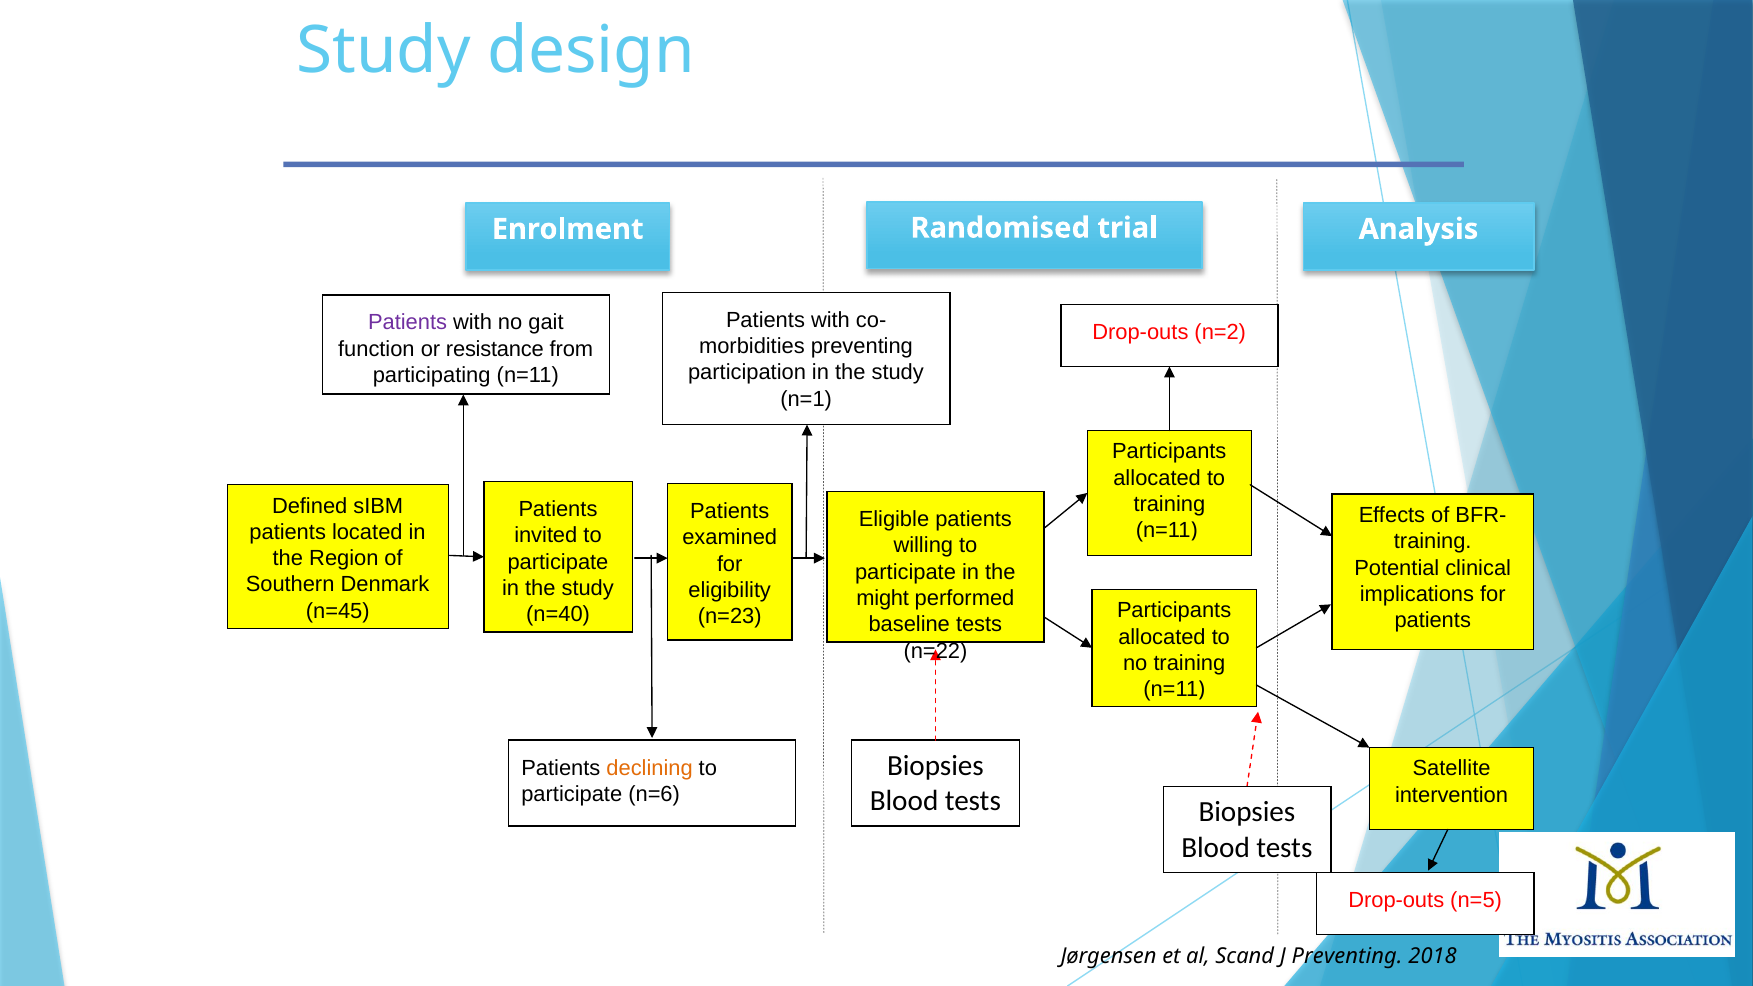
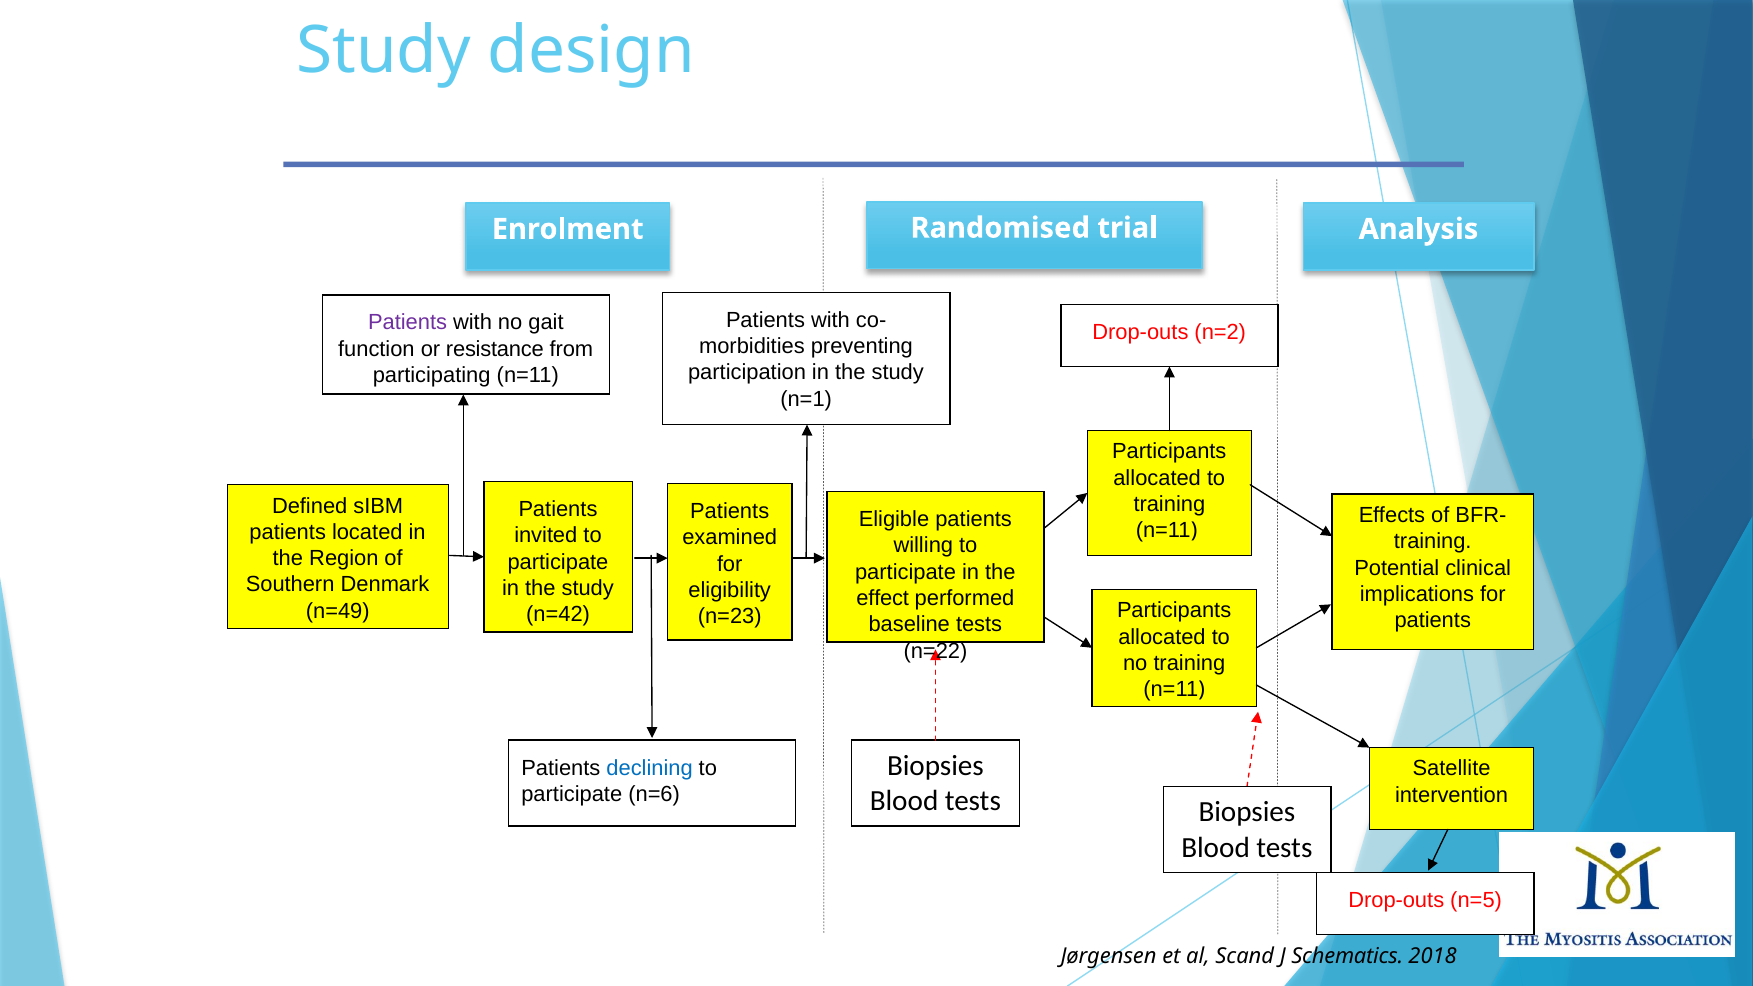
might: might -> effect (883, 598)
n=45: n=45 -> n=49 (338, 611)
n=40: n=40 -> n=42 (558, 614)
declining colour: orange -> blue (650, 768)
J Preventing: Preventing -> Schematics (1347, 956)
